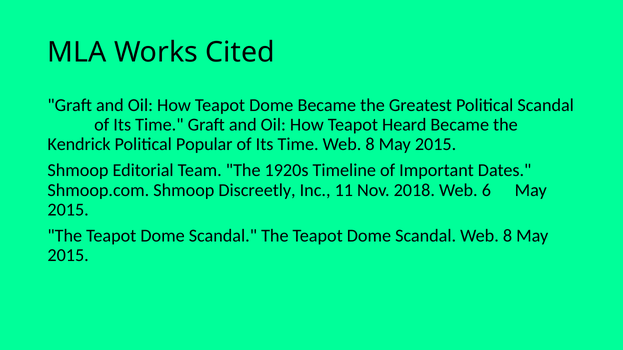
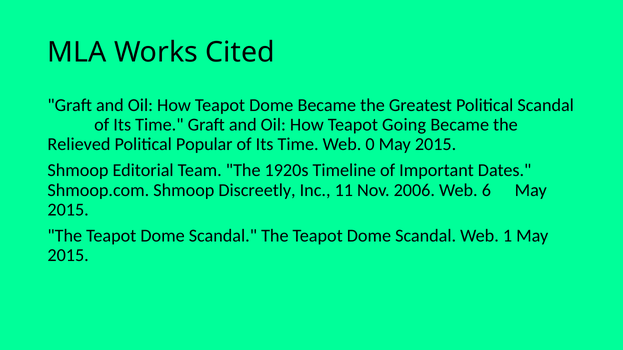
Heard: Heard -> Going (404, 125)
Kendrick: Kendrick -> Relieved (79, 145)
Time Web 8: 8 -> 0 (370, 145)
2018: 2018 -> 2006 (414, 190)
Scandal Web 8: 8 -> 1 (508, 236)
